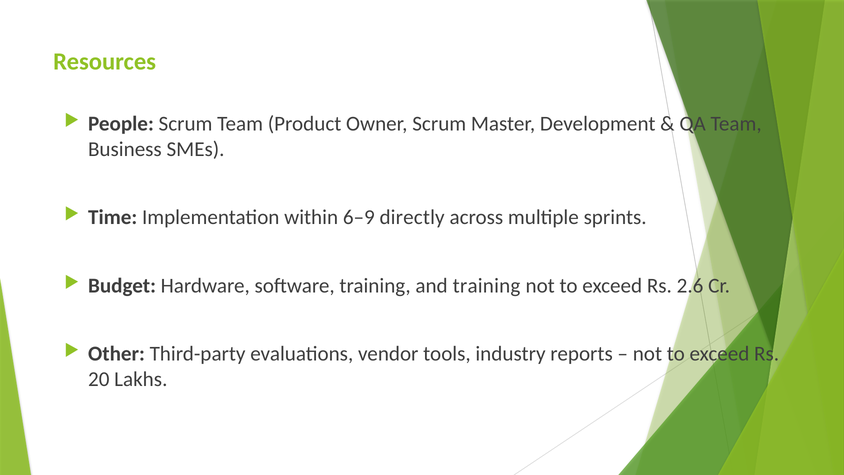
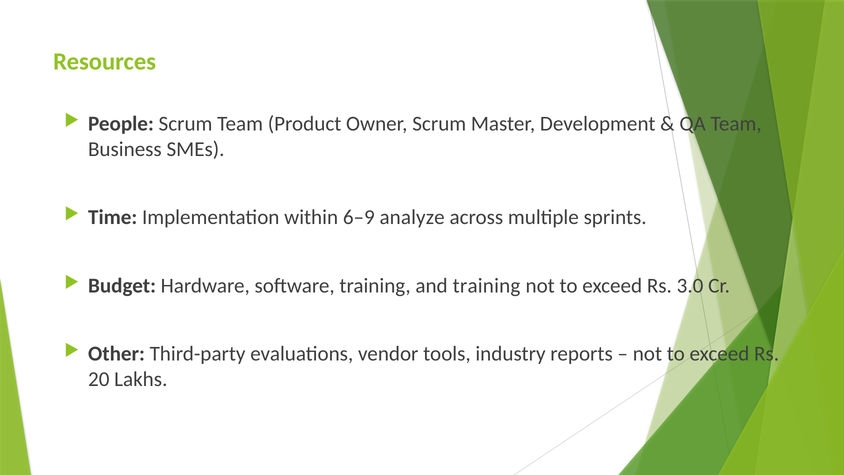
directly: directly -> analyze (412, 217)
2.6: 2.6 -> 3.0 (690, 285)
